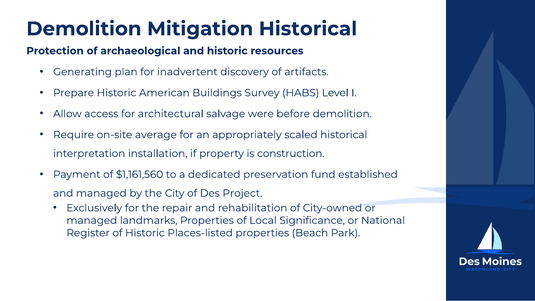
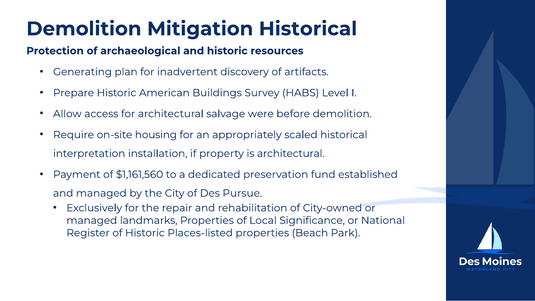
average: average -> housing (156, 135)
is construction: construction -> architectural (291, 153)
Project: Project -> Pursue (242, 193)
